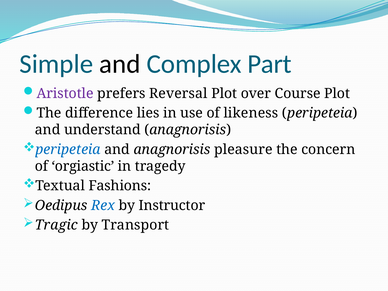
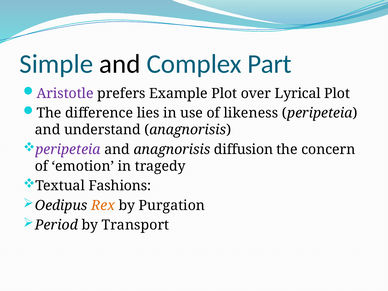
Reversal: Reversal -> Example (178, 93)
Course: Course -> Lyrical (298, 93)
peripeteia colour: blue -> purple (68, 149)
pleasure: pleasure -> diffusion (244, 149)
orgiastic: orgiastic -> emotion (83, 166)
Rex colour: blue -> orange (103, 205)
Instructor: Instructor -> Purgation (172, 205)
Tragic: Tragic -> Period (56, 225)
